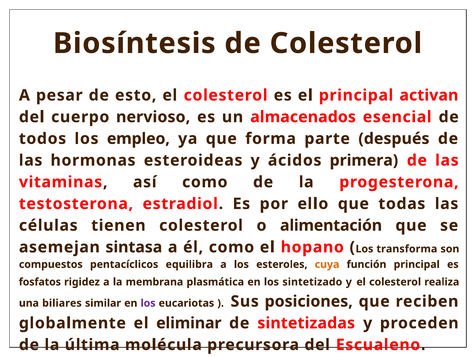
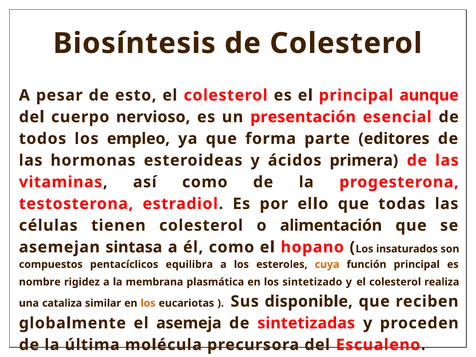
activan: activan -> aunque (429, 95)
almacenados: almacenados -> presentación (303, 117)
después: después -> editores (394, 139)
transforma: transforma -> insaturados (407, 249)
fosfatos: fosfatos -> nombre (40, 282)
biliares: biliares -> cataliza (62, 303)
los colour: purple -> orange (148, 303)
posiciones: posiciones -> disponible (309, 301)
eliminar: eliminar -> asemeja (189, 323)
